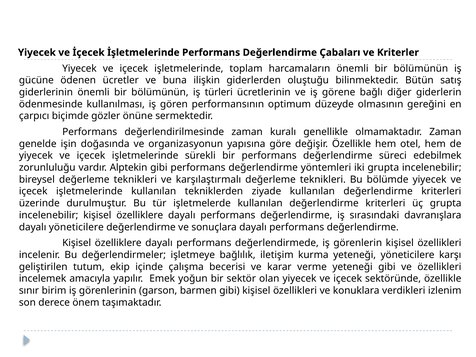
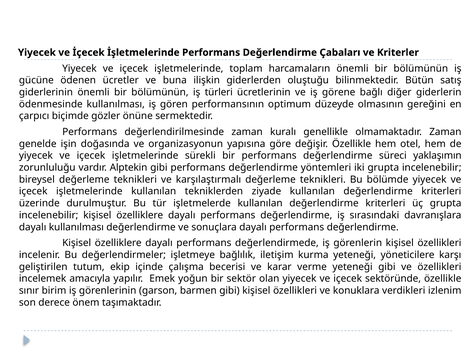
edebilmek: edebilmek -> yaklaşımın (437, 156)
dayalı yöneticilere: yöneticilere -> kullanılması (76, 227)
